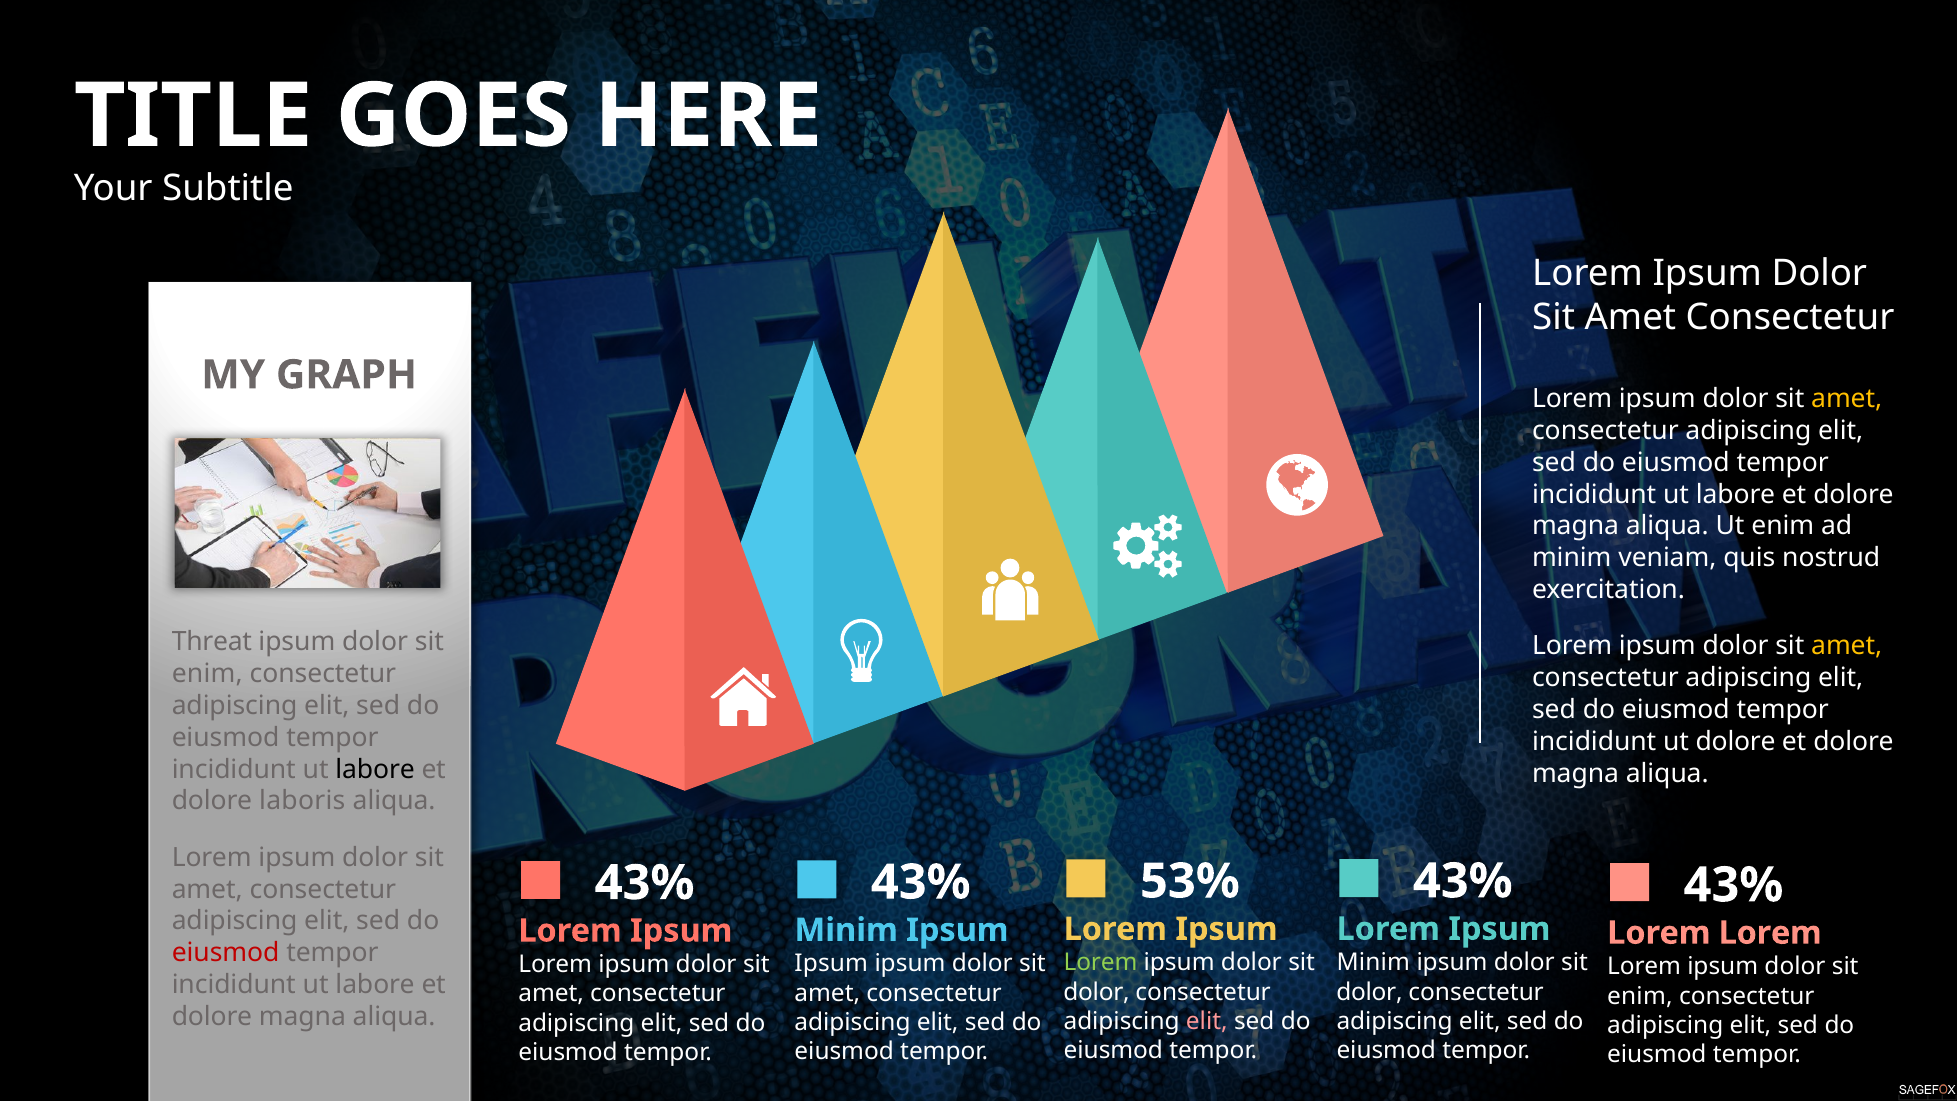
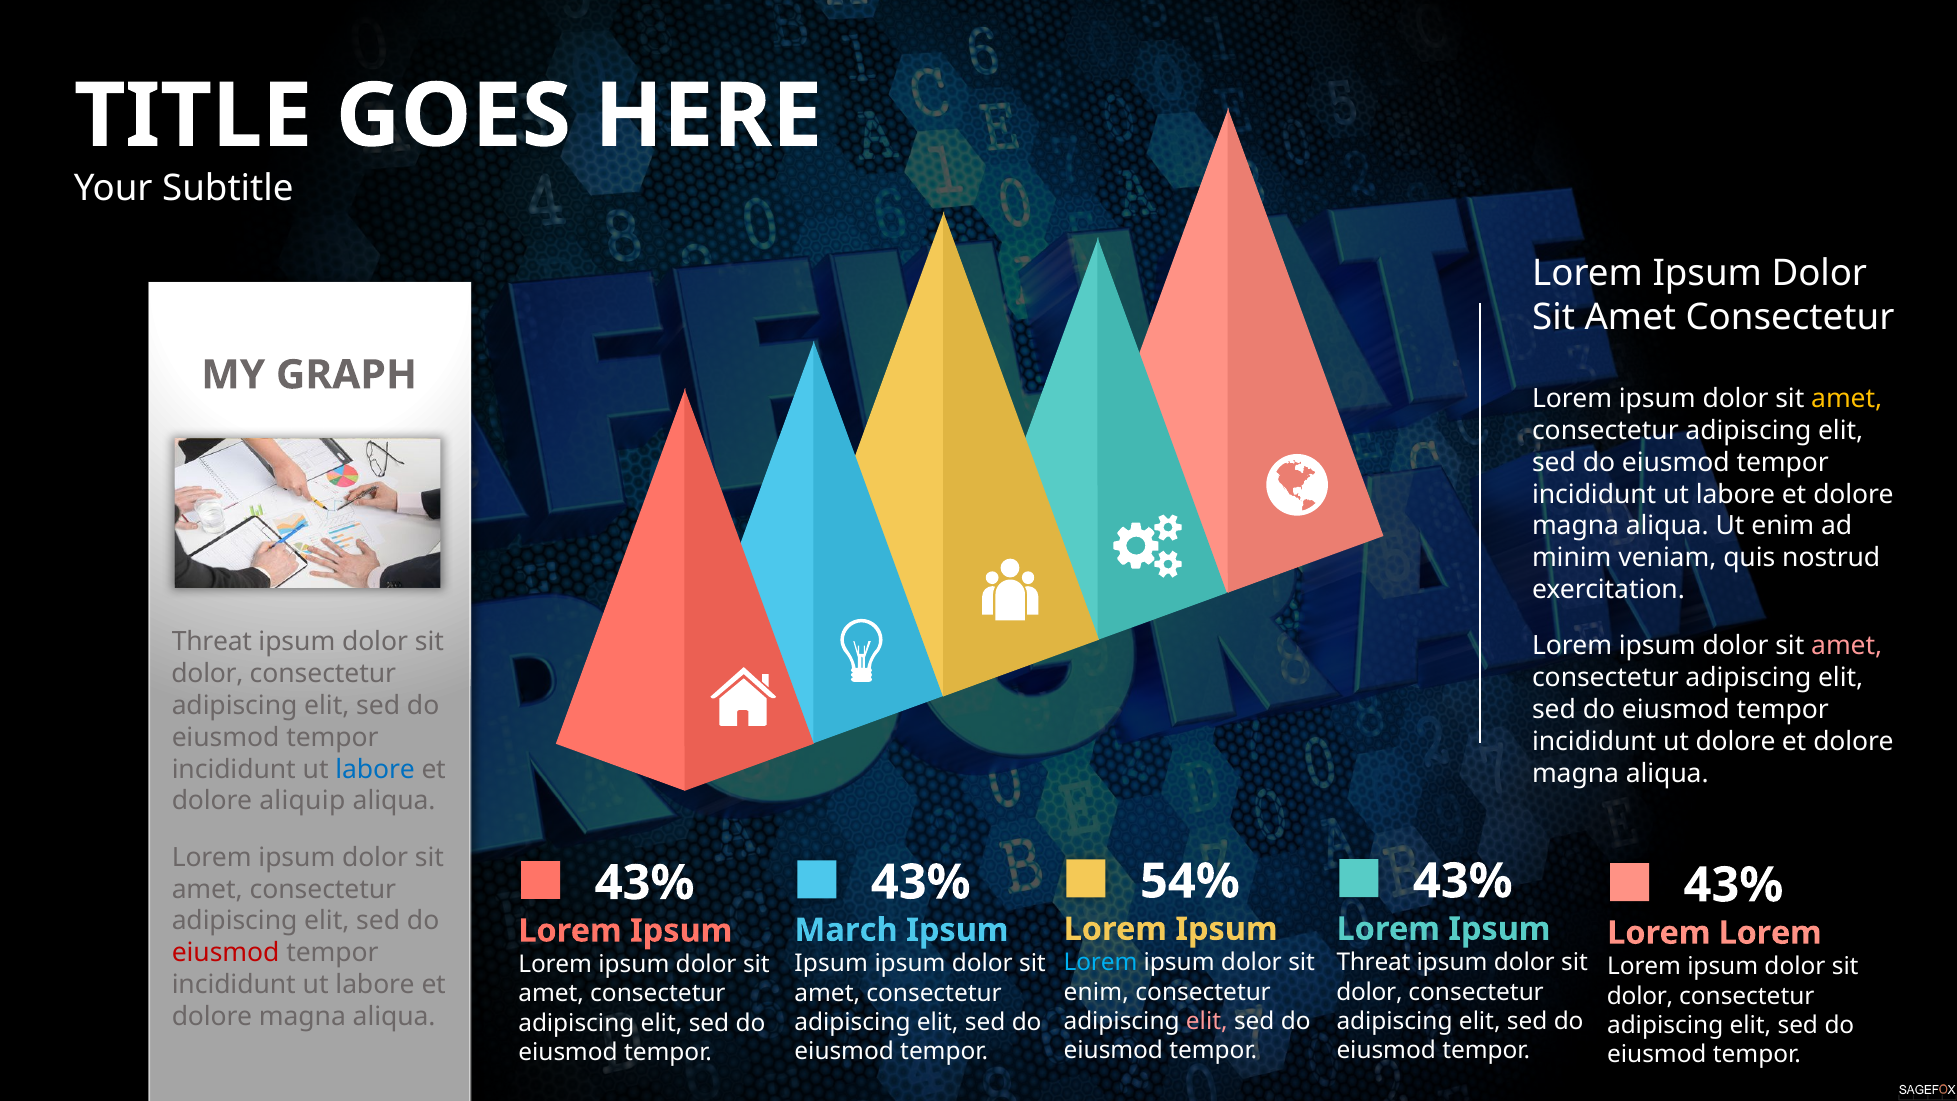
amet colour: yellow -> pink (1847, 646)
enim: enim -> dolor (207, 674)
labore colour: black -> blue (375, 769)
laboris: laboris -> aliquip (302, 801)
53%: 53% -> 54% (1190, 881)
Minim: Minim -> March (846, 930)
Lorem colour: light green -> light blue (1101, 963)
Minim: Minim -> Threat (1373, 962)
dolor: dolor -> enim (1096, 992)
enim: enim -> dolor (1640, 996)
